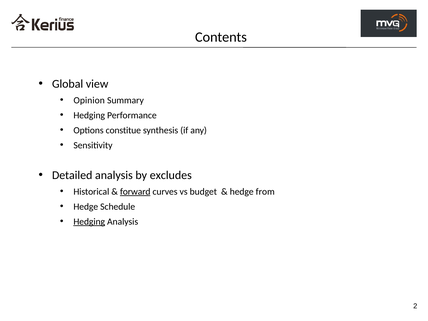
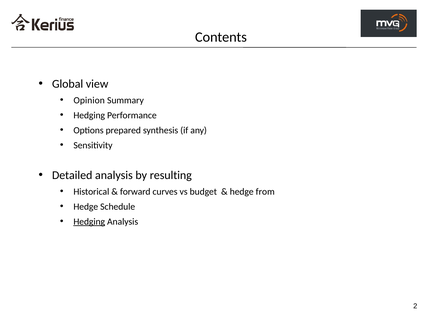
constitue: constitue -> prepared (123, 130)
excludes: excludes -> resulting (171, 175)
forward underline: present -> none (135, 192)
